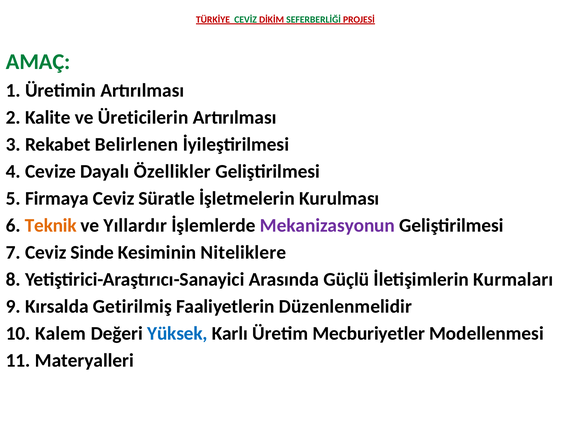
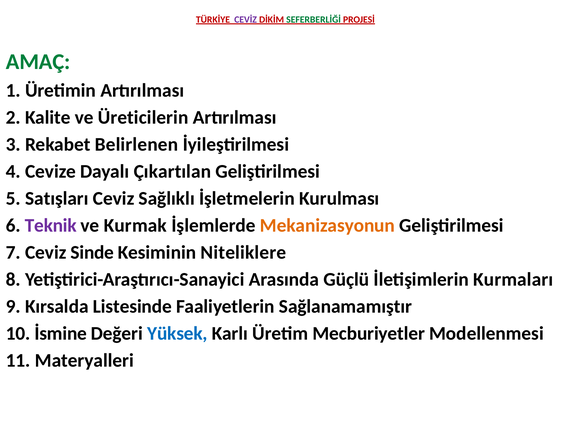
CEVİZ colour: green -> purple (246, 20)
Özellikler: Özellikler -> Çıkartılan (172, 172)
Firmaya: Firmaya -> Satışları (57, 199)
Süratle: Süratle -> Sağlıklı (167, 199)
Teknik colour: orange -> purple (51, 226)
Yıllardır: Yıllardır -> Kurmak (135, 226)
Mekanizasyonun colour: purple -> orange (327, 226)
Getirilmiş: Getirilmiş -> Listesinde (132, 307)
Düzenlenmelidir: Düzenlenmelidir -> Sağlanamamıştır (345, 307)
Kalem: Kalem -> İsmine (61, 334)
